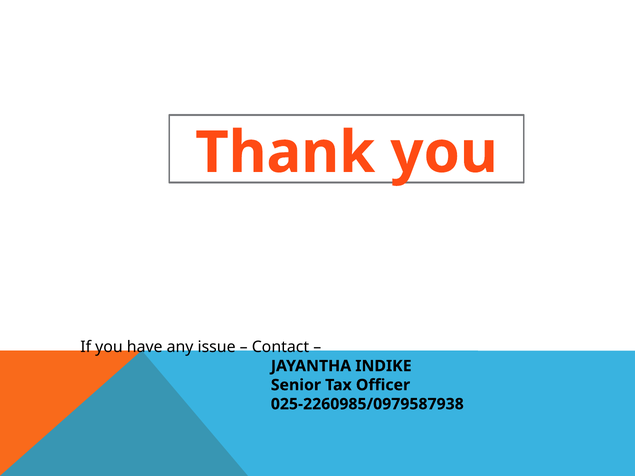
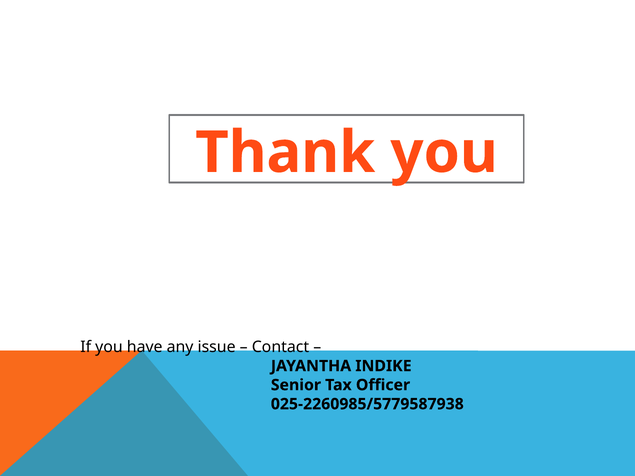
025-2260985/0979587938: 025-2260985/0979587938 -> 025-2260985/5779587938 (367, 404)
